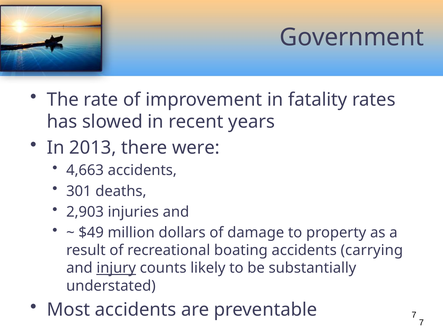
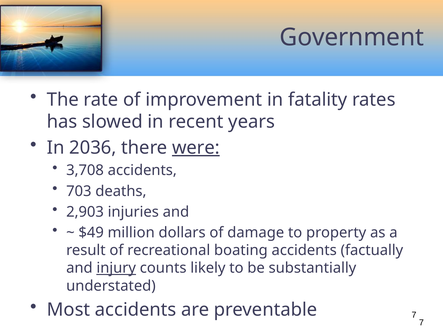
2013: 2013 -> 2036 (93, 147)
were underline: none -> present (196, 147)
4,663: 4,663 -> 3,708 (85, 170)
301: 301 -> 703 (79, 191)
carrying: carrying -> factually (372, 250)
